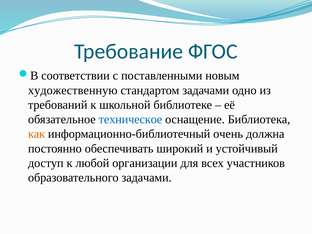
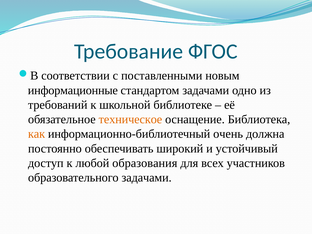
художественную: художественную -> информационные (73, 90)
техническое colour: blue -> orange (130, 119)
организации: организации -> образования (145, 163)
